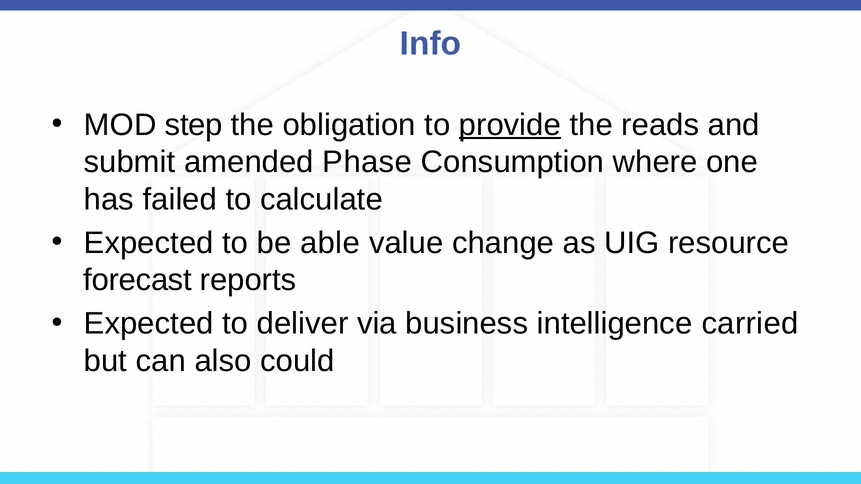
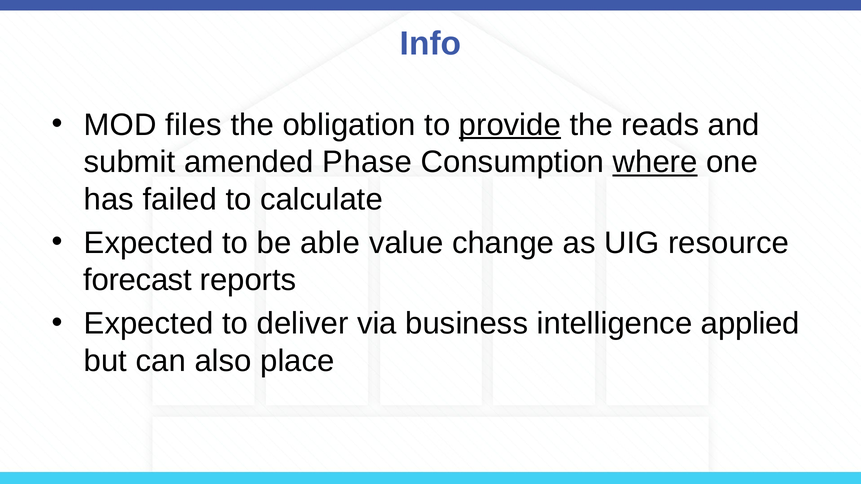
step: step -> files (194, 125)
where underline: none -> present (655, 162)
carried: carried -> applied (750, 324)
could: could -> place (297, 361)
